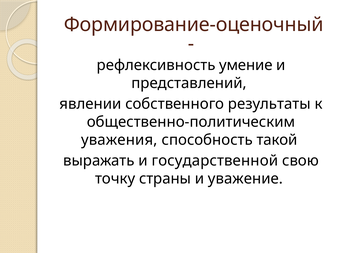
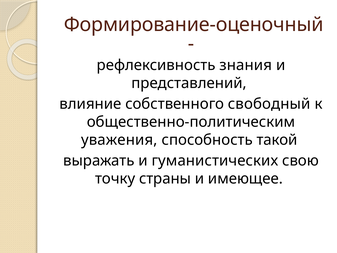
умение: умение -> знания (246, 65)
явлении: явлении -> влияние (90, 104)
результаты: результаты -> свободный (269, 104)
государственной: государственной -> гуманистических (215, 161)
уважение: уважение -> имеющее (245, 179)
